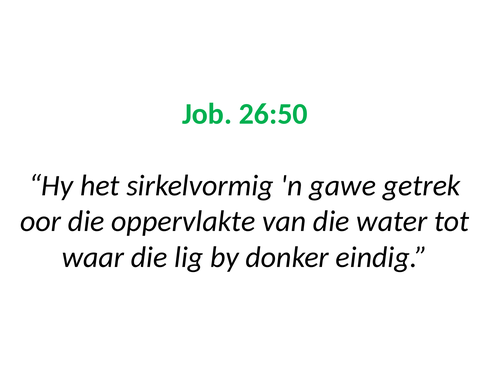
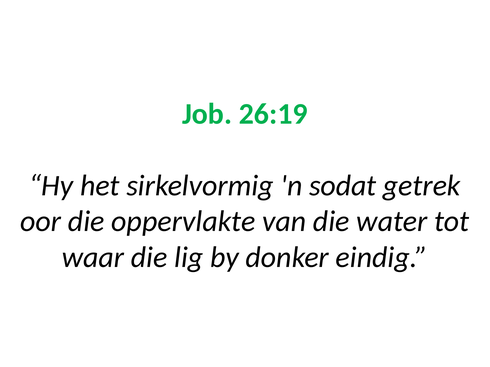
26:50: 26:50 -> 26:19 (273, 114)
gawe: gawe -> sodat (343, 186)
